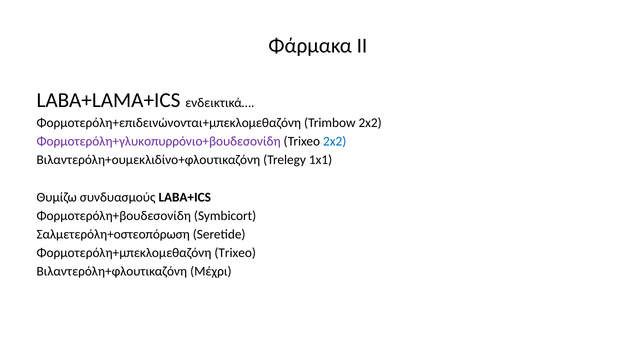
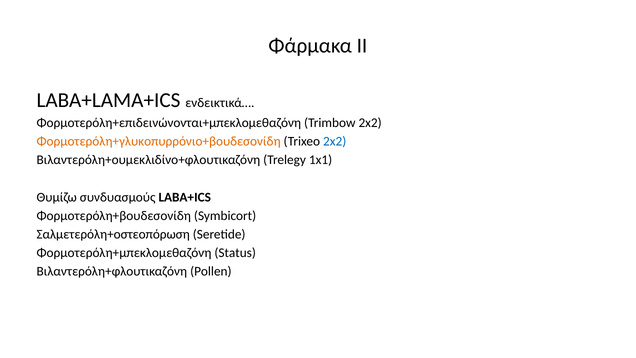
Φορμοτερόλη+γλυκοπυρρόνιο+βουδεσονίδη colour: purple -> orange (159, 141)
Φορμοτερόλη+μπεκλομεθαζόνη Trixeo: Trixeo -> Status (235, 253)
Μέχρι: Μέχρι -> Pollen (211, 271)
